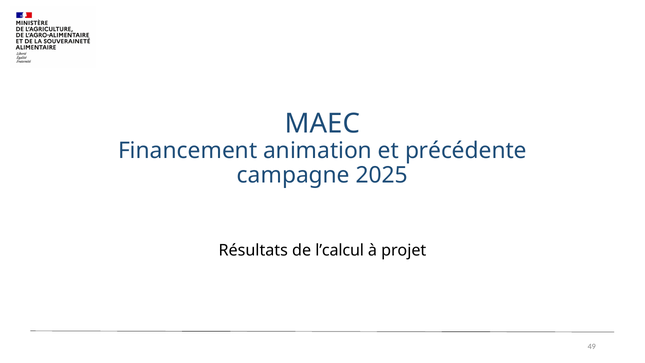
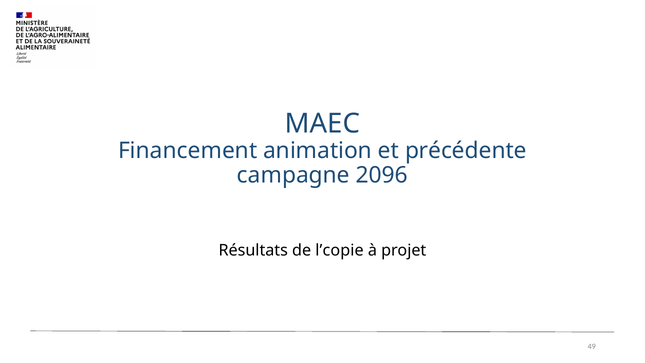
2025: 2025 -> 2096 (382, 175)
l’calcul: l’calcul -> l’copie (340, 250)
